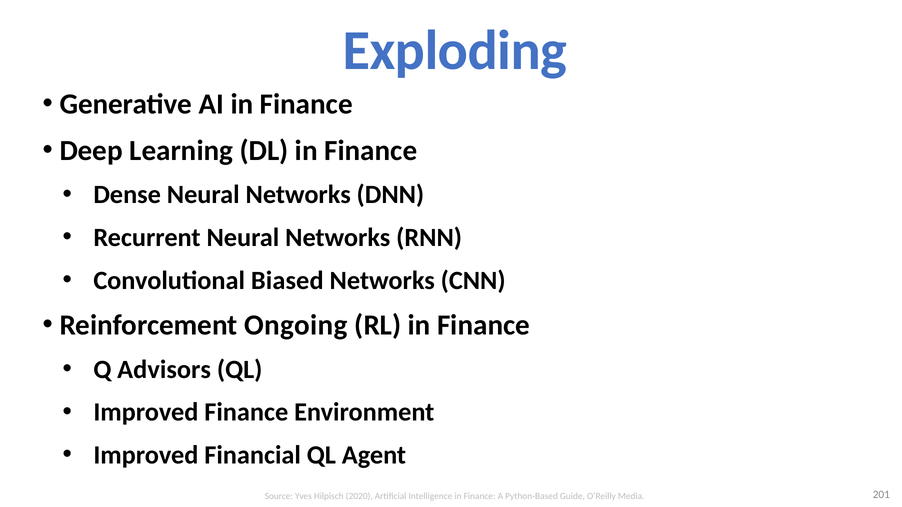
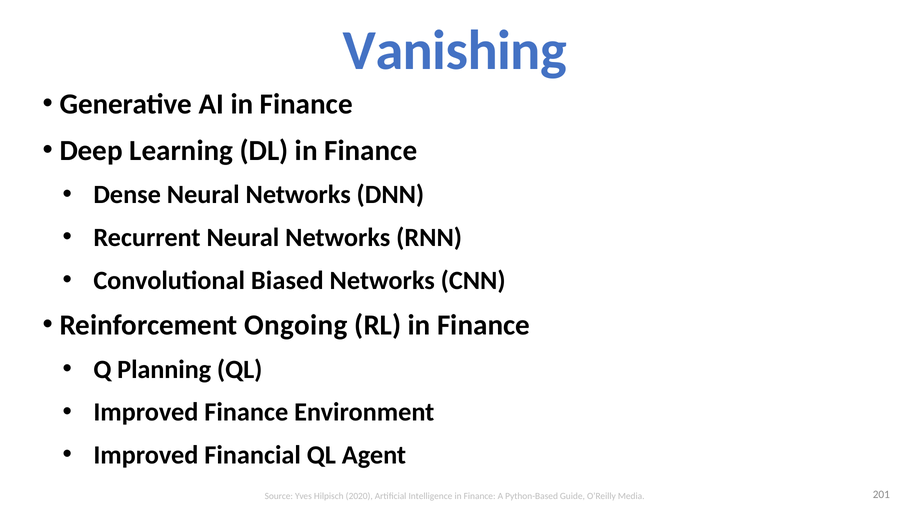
Exploding: Exploding -> Vanishing (455, 51)
Advisors: Advisors -> Planning (164, 370)
